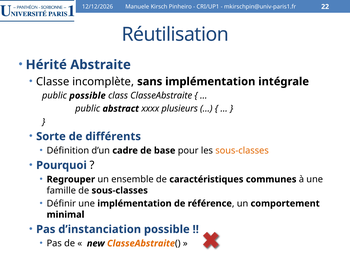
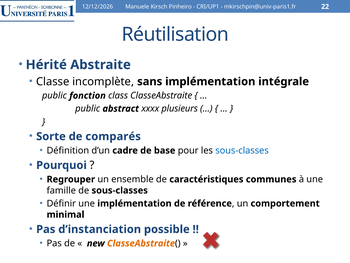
public possible: possible -> fonction (88, 95)
différents: différents -> comparés (113, 136)
sous-classes colour: orange -> blue (242, 150)
